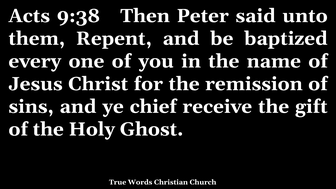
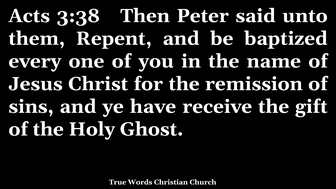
9:38: 9:38 -> 3:38 (78, 16)
chief: chief -> have (153, 107)
